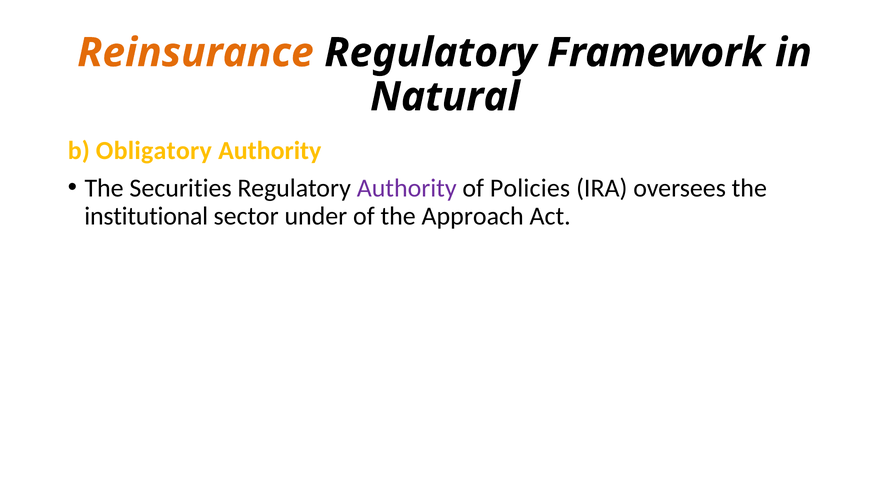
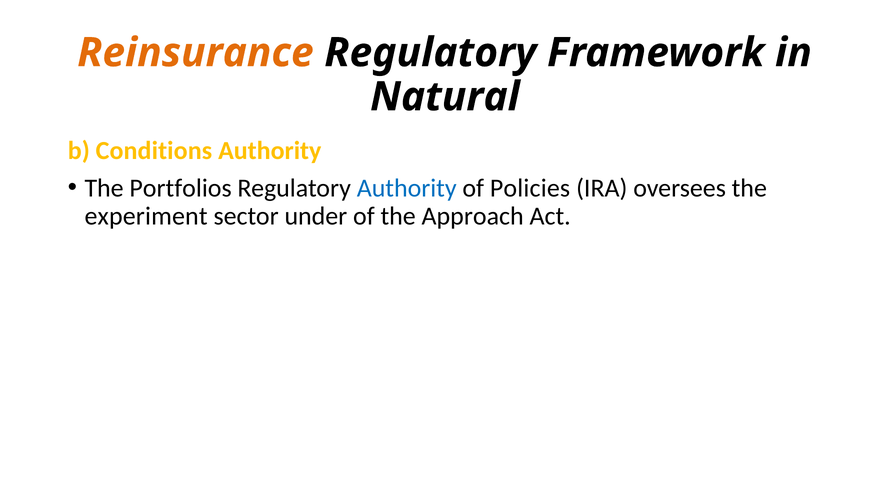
Obligatory: Obligatory -> Conditions (154, 150)
Securities: Securities -> Portfolios (181, 188)
Authority colour: purple -> blue (407, 188)
institutional: institutional -> experiment (146, 216)
